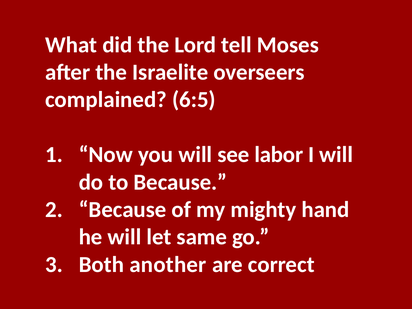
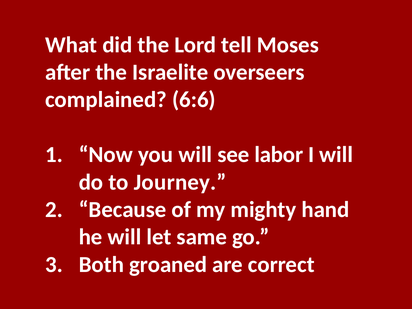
6:5: 6:5 -> 6:6 (194, 100)
to Because: Because -> Journey (180, 182)
another: another -> groaned (168, 265)
